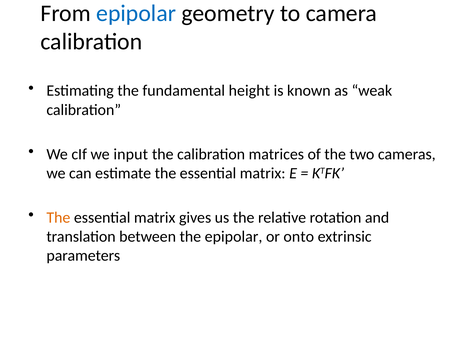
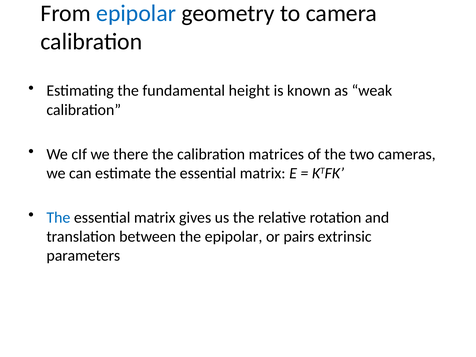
input: input -> there (131, 154)
The colour: orange -> blue (58, 218)
onto: onto -> pairs (299, 237)
